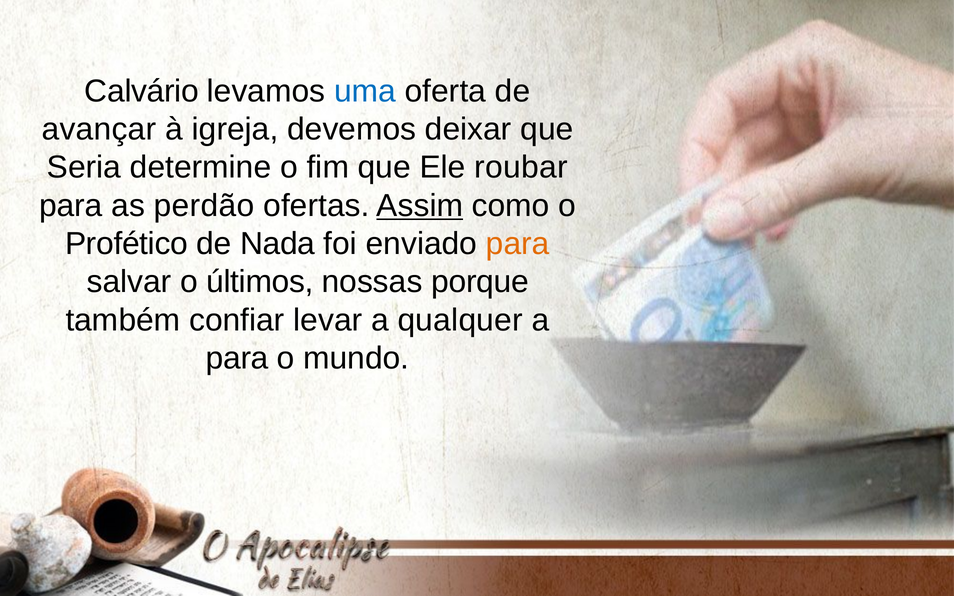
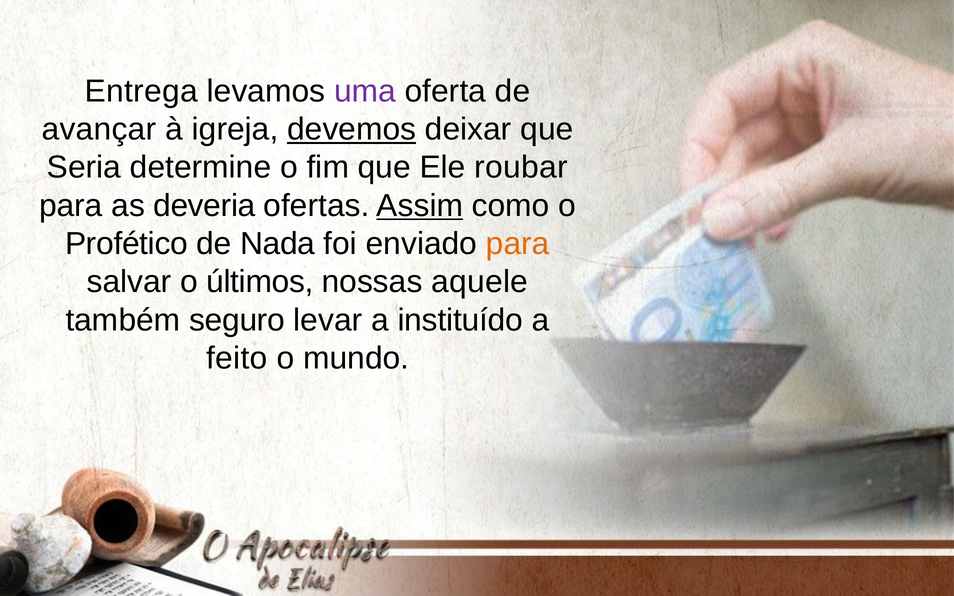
Calvário: Calvário -> Entrega (141, 91)
uma colour: blue -> purple (365, 91)
devemos underline: none -> present (352, 129)
perdão: perdão -> deveria (204, 206)
porque: porque -> aquele (480, 282)
confiar: confiar -> seguro (237, 320)
qualquer: qualquer -> instituído (460, 320)
para: para -> feito (237, 358)
